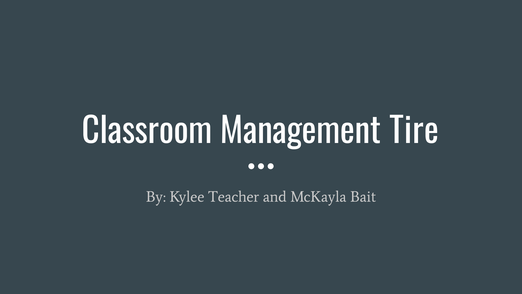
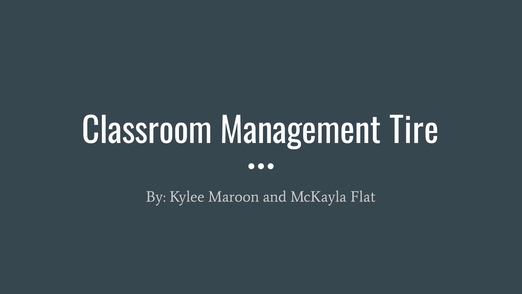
Teacher: Teacher -> Maroon (234, 197)
Bait: Bait -> Flat (363, 197)
